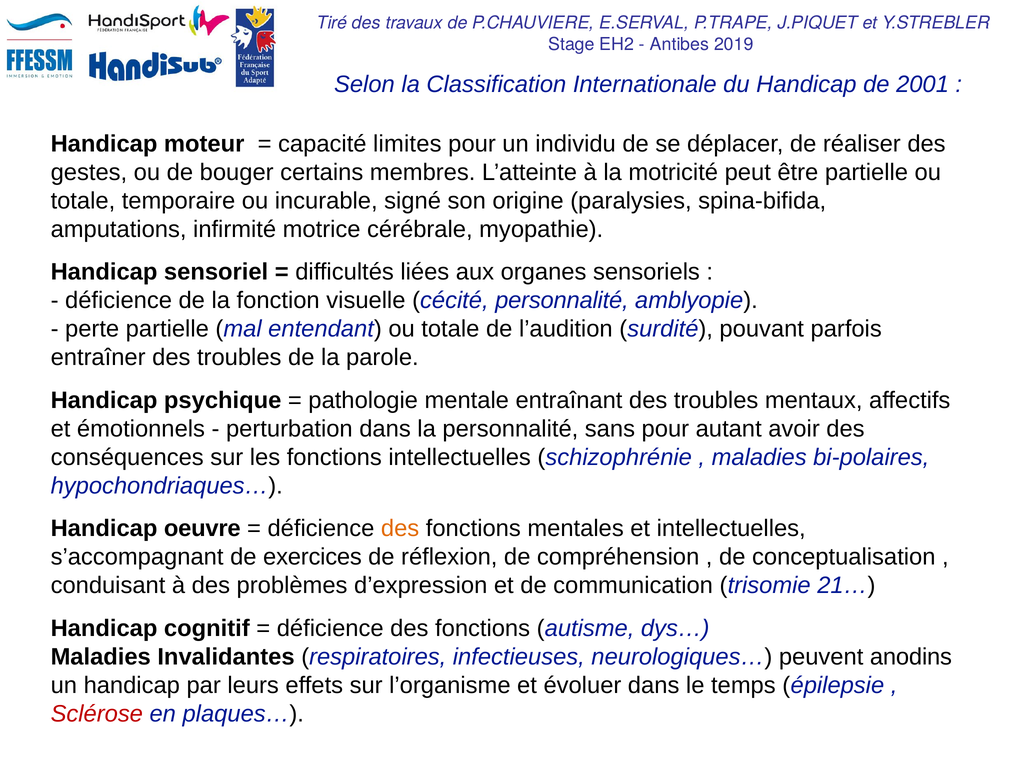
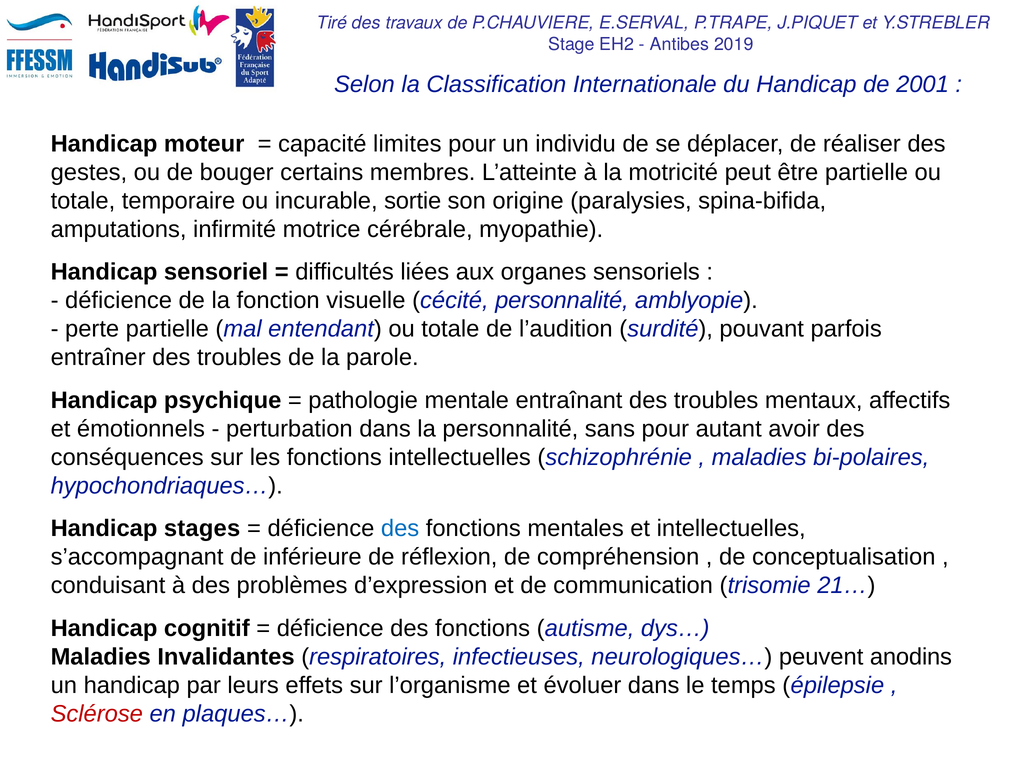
signé: signé -> sortie (413, 201)
oeuvre: oeuvre -> stages (202, 528)
des colour: orange -> blue (400, 528)
exercices: exercices -> inférieure (312, 557)
